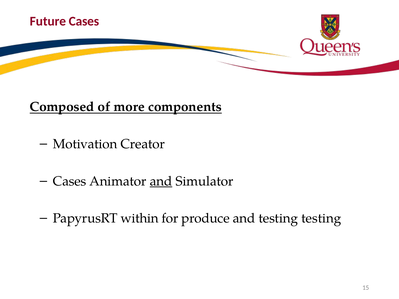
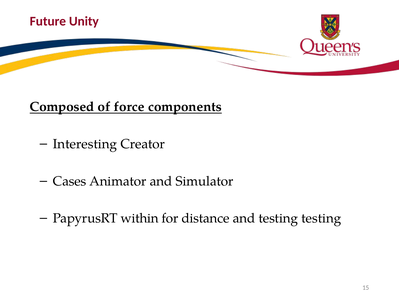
Future Cases: Cases -> Unity (84, 21)
more: more -> force (129, 107)
Motivation: Motivation -> Interesting (85, 144)
and underline: present -> none (161, 181)
produce: produce -> distance (206, 219)
